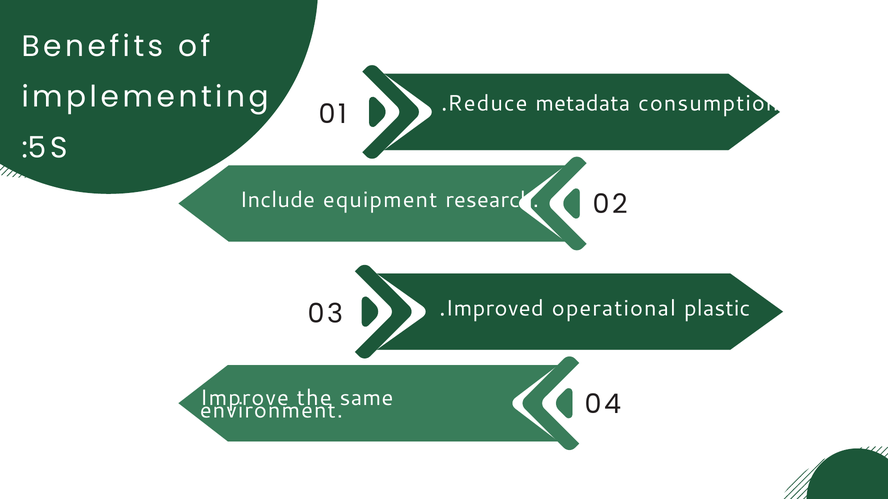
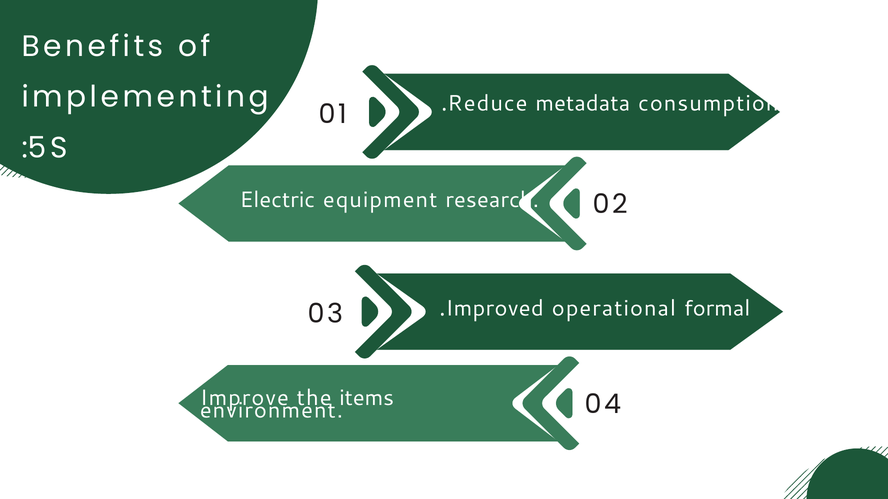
Include: Include -> Electric (277, 200)
plastic: plastic -> formal (717, 309)
same: same -> items (367, 399)
